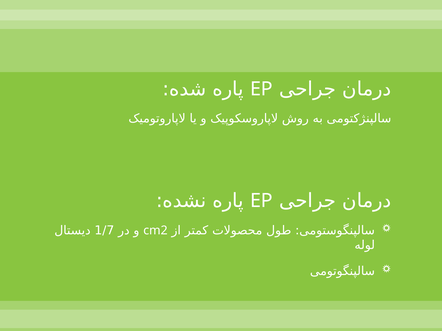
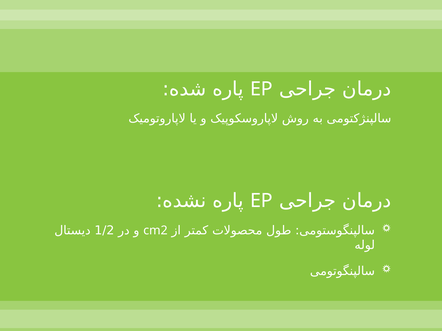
1/7: 1/7 -> 1/2 (104, 231)
